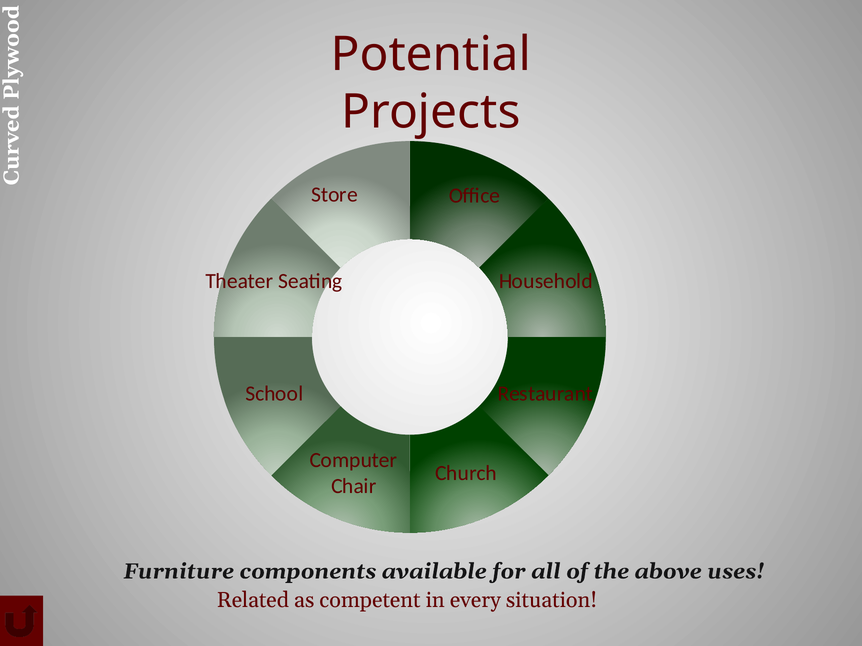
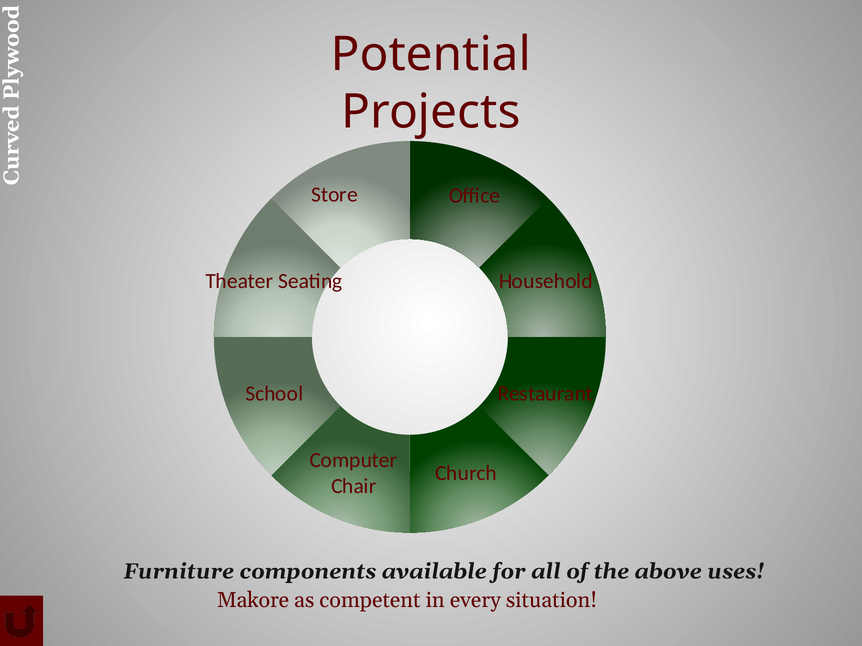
Related: Related -> Makore (253, 600)
